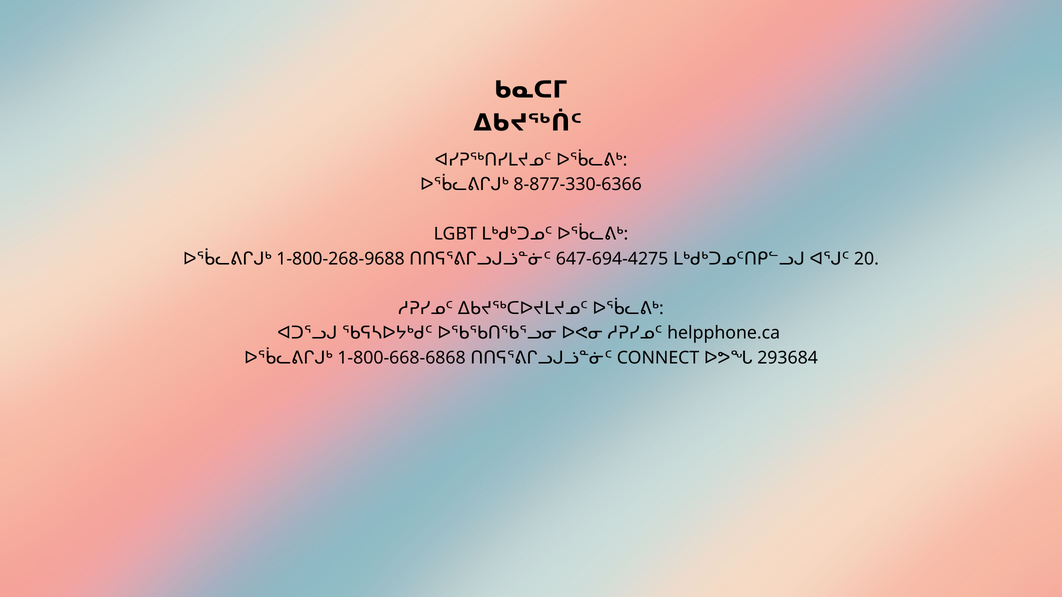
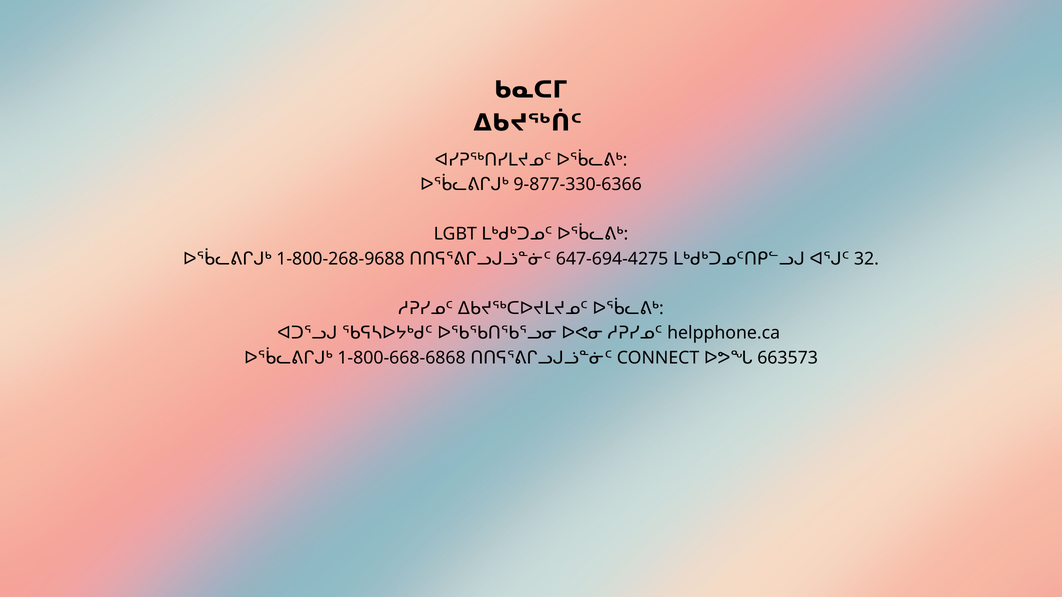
8-877-330-6366: 8-877-330-6366 -> 9-877-330-6366 (578, 185)
20: 20 -> 32 (866, 259)
293684: 293684 -> 663573 (788, 358)
